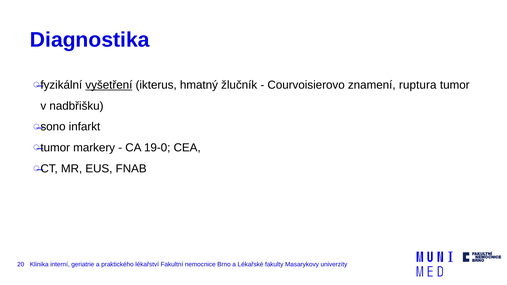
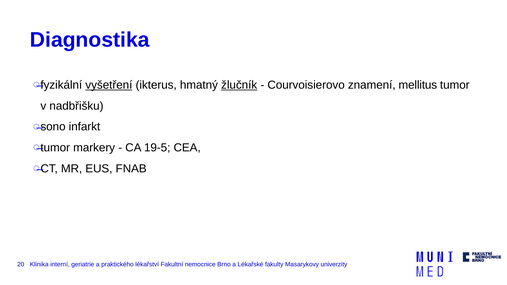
žlučník underline: none -> present (239, 85)
ruptura: ruptura -> mellitus (418, 85)
19-0: 19-0 -> 19-5 (157, 148)
